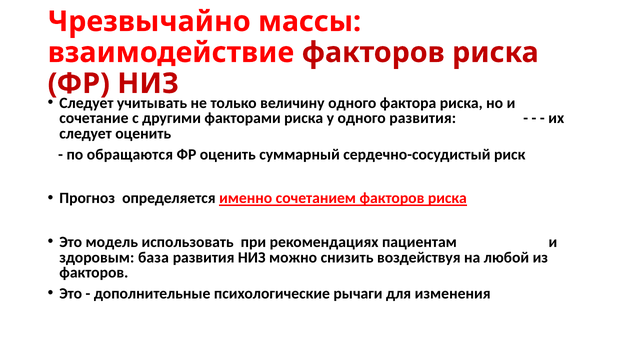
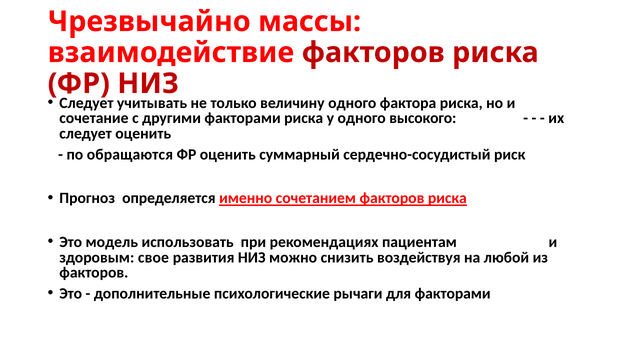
одного развития: развития -> высокого (423, 118)
база: база -> свое (153, 257)
для изменения: изменения -> факторами (453, 293)
